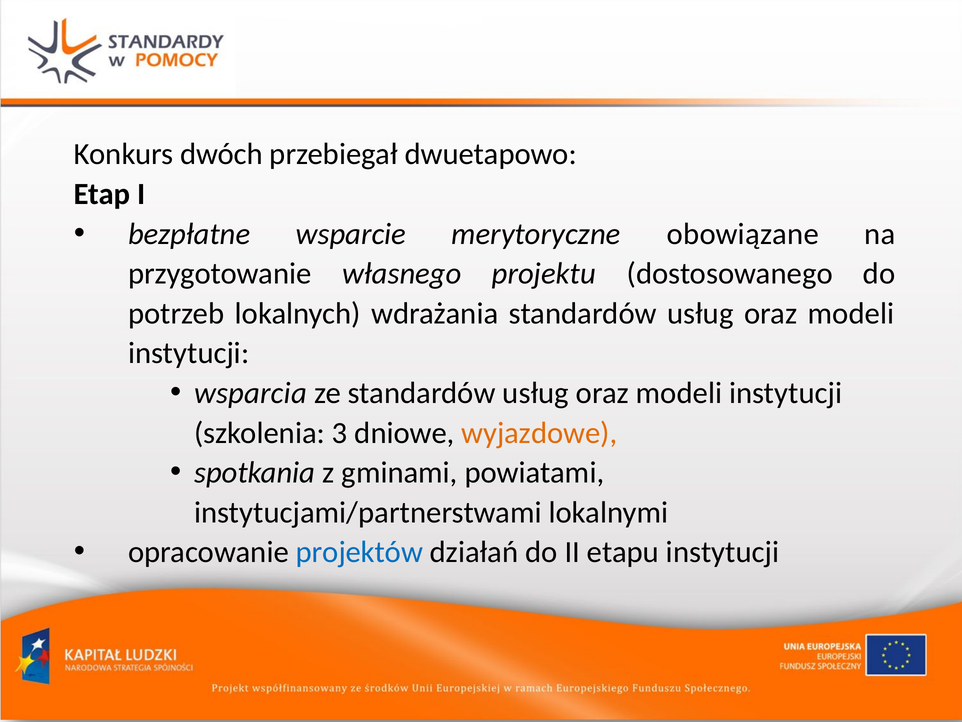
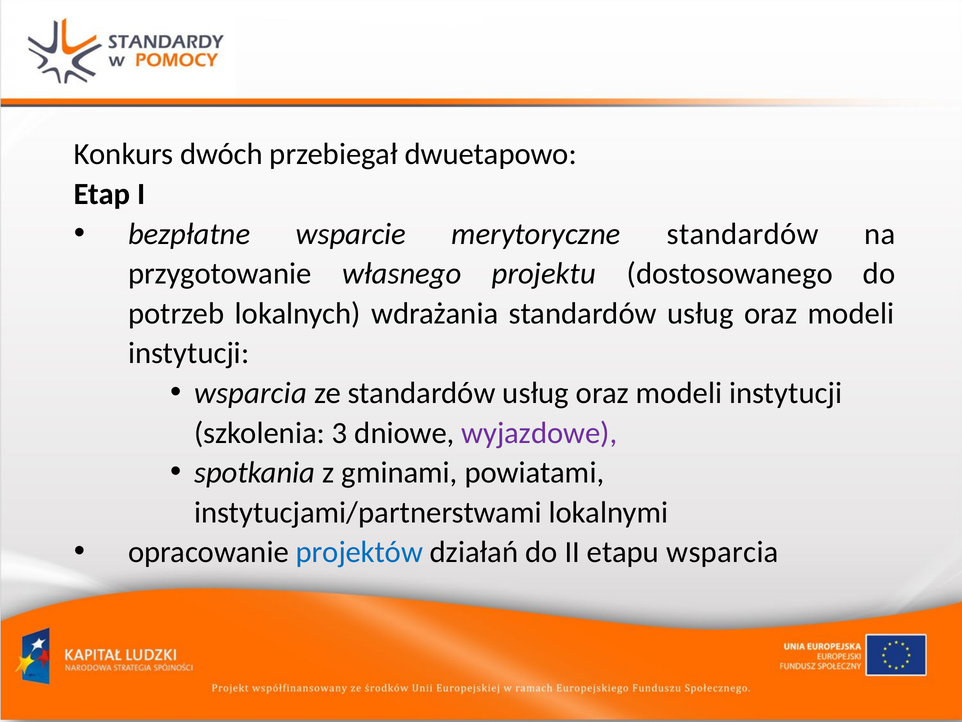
merytoryczne obowiązane: obowiązane -> standardów (743, 234)
wyjazdowe colour: orange -> purple (539, 433)
etapu instytucji: instytucji -> wsparcia (722, 552)
